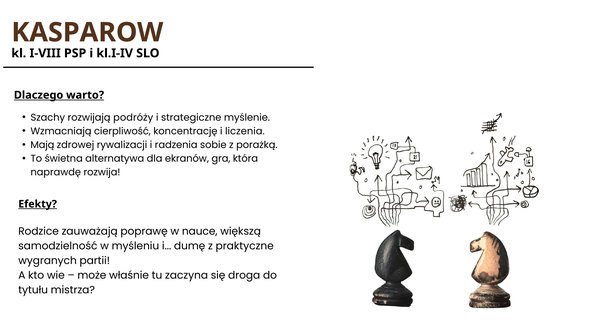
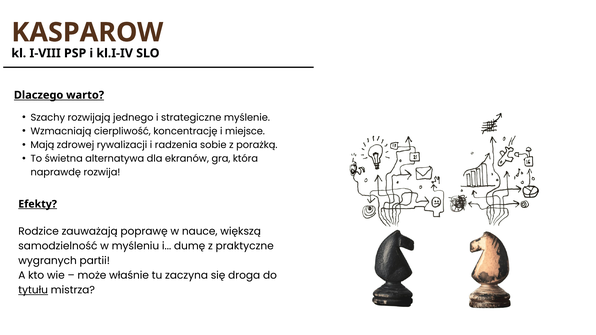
podróży: podróży -> jednego (133, 118)
liczenia: liczenia -> miejsce (245, 131)
tytułu underline: none -> present (33, 290)
